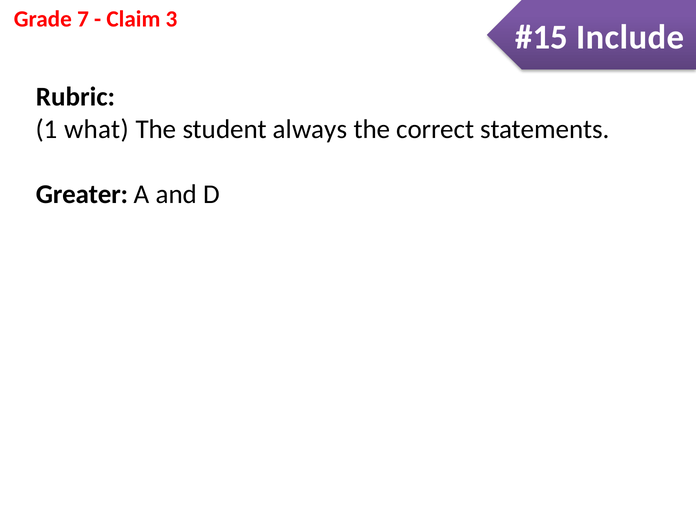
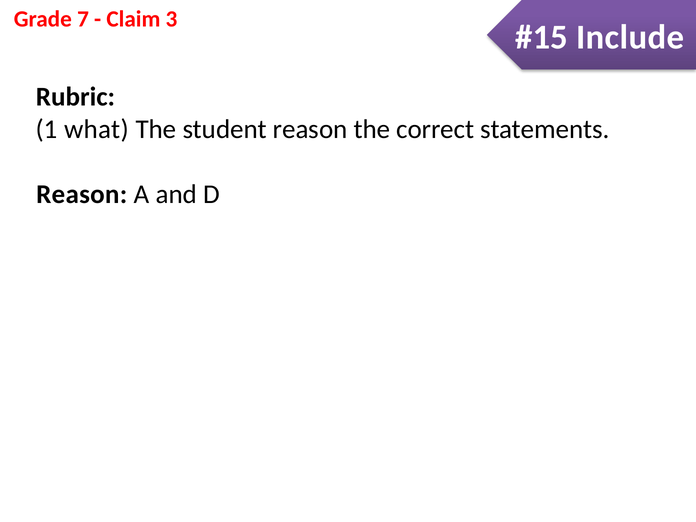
student always: always -> reason (310, 129)
Greater: Greater -> Reason (82, 194)
